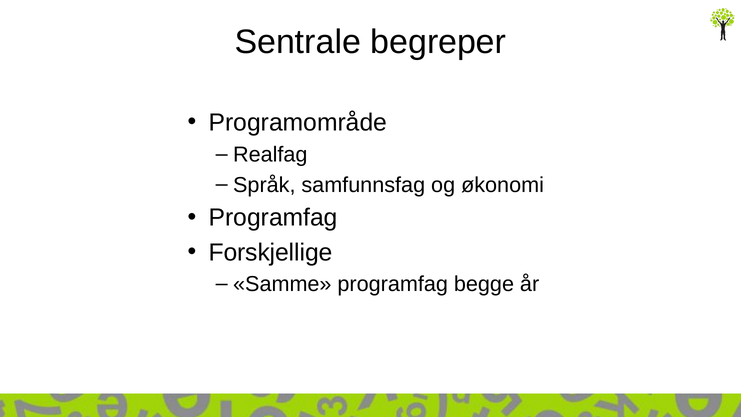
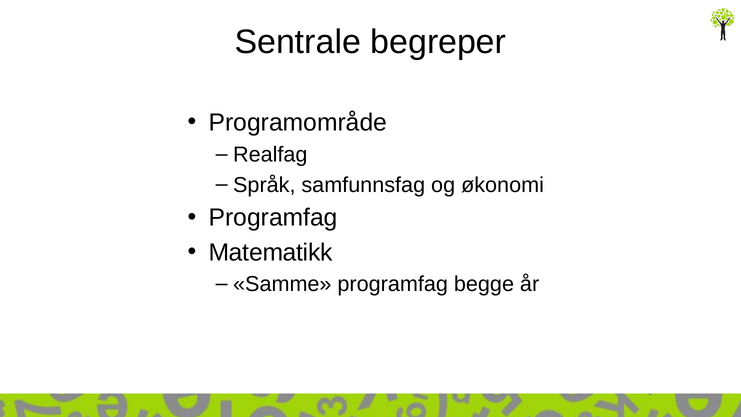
Forskjellige: Forskjellige -> Matematikk (271, 252)
